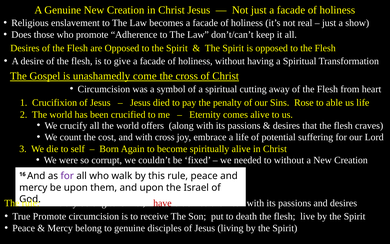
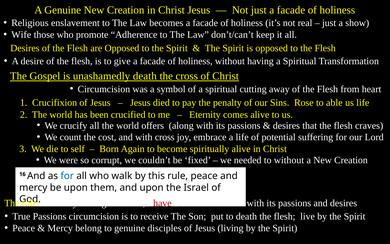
Does: Does -> Wife (21, 35)
unashamedly come: come -> death (145, 76)
for colour: purple -> blue (67, 176)
True Promote: Promote -> Passions (50, 216)
